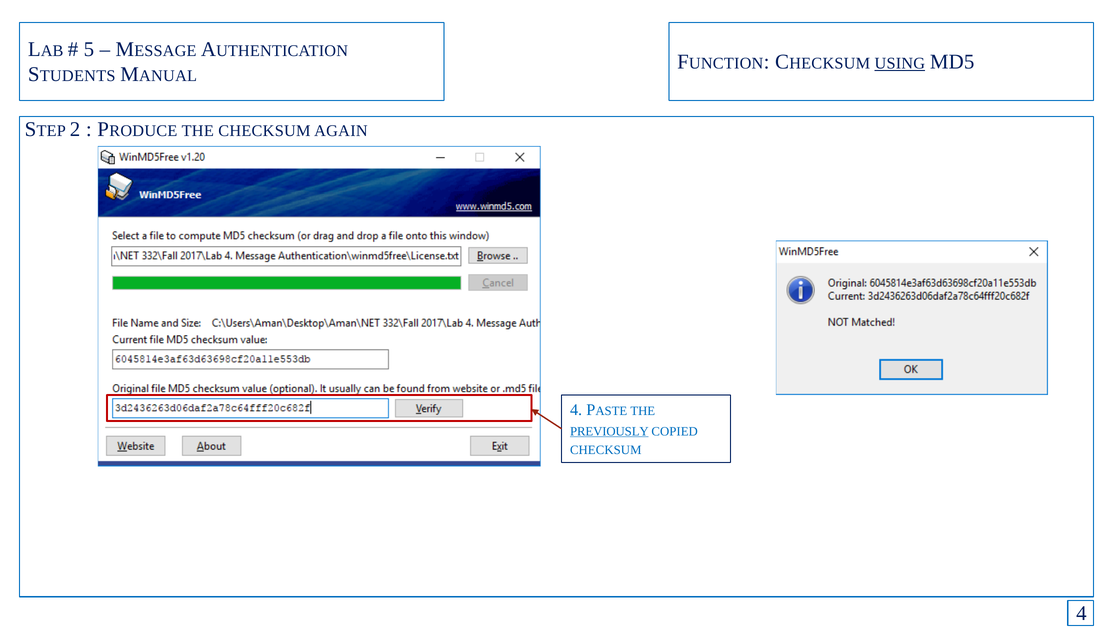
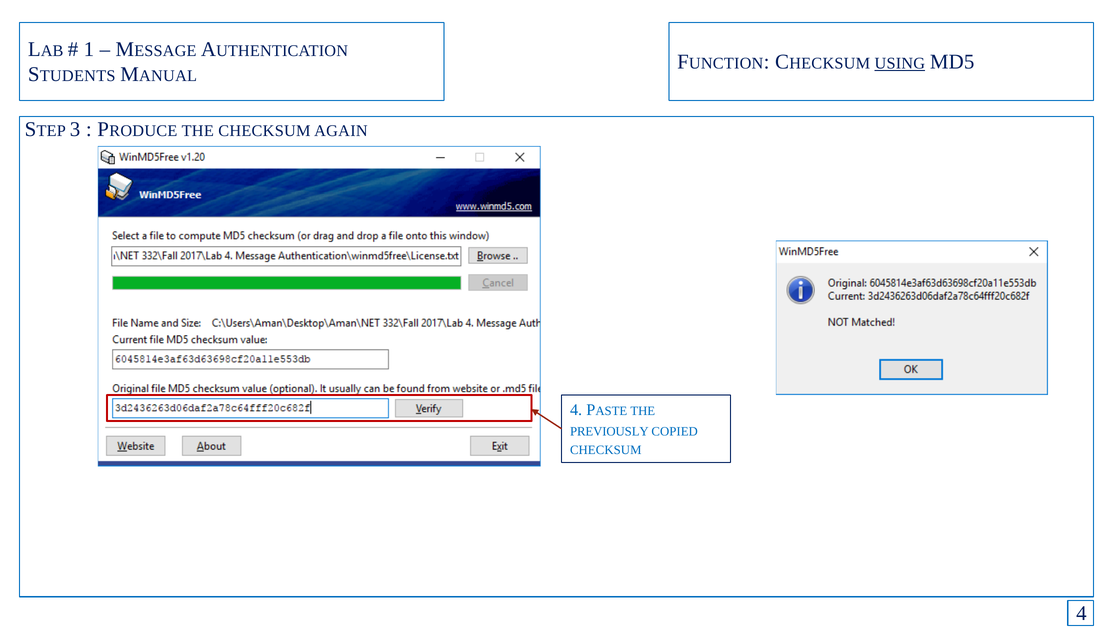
5: 5 -> 1 (89, 49)
2: 2 -> 3 (75, 129)
PREVIOUSLY underline: present -> none (609, 431)
